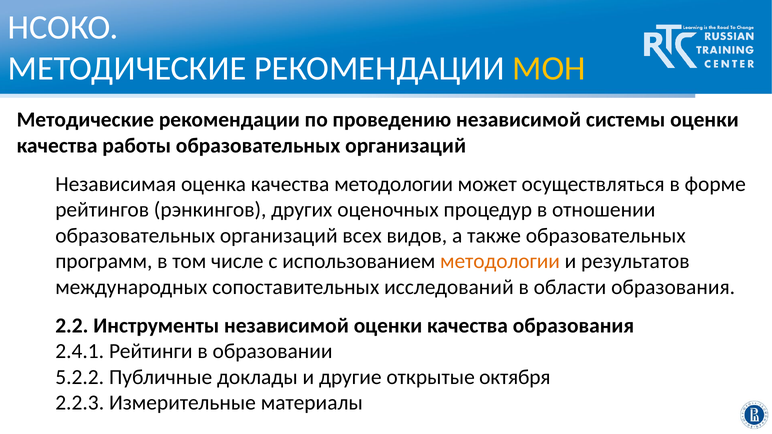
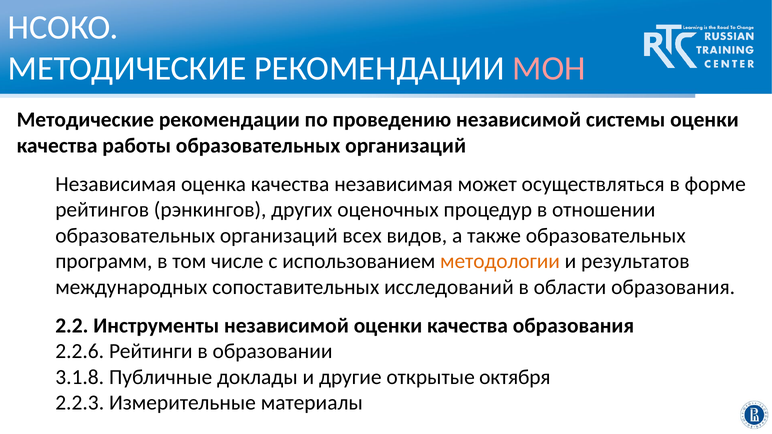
МОН colour: yellow -> pink (549, 69)
качества методологии: методологии -> независимая (394, 184)
2.4.1: 2.4.1 -> 2.2.6 (80, 351)
5.2.2: 5.2.2 -> 3.1.8 (80, 377)
